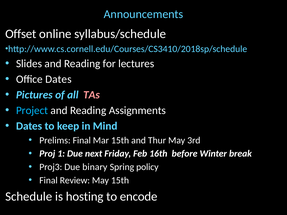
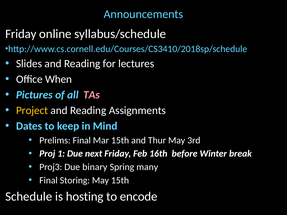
Offset: Offset -> Friday (21, 34)
Office Dates: Dates -> When (59, 79)
Project colour: light blue -> yellow (32, 111)
policy: policy -> many (147, 167)
Review: Review -> Storing (75, 181)
